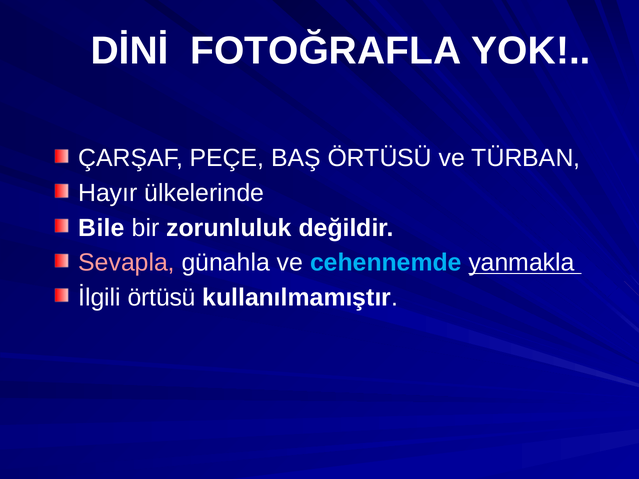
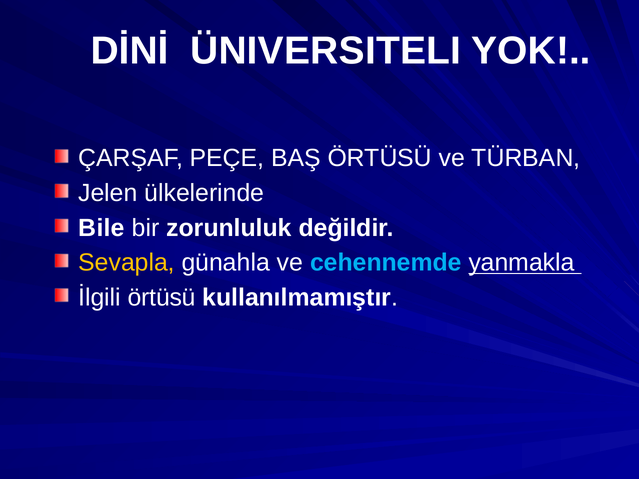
FOTOĞRAFLA: FOTOĞRAFLA -> ÜNIVERSITELI (326, 51)
Hayır: Hayır -> Jelen (108, 193)
Sevapla colour: pink -> yellow (127, 263)
